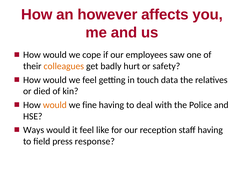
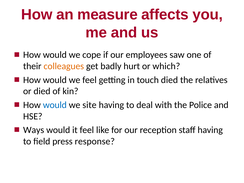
however: however -> measure (108, 15)
safety: safety -> which (166, 66)
touch data: data -> died (169, 80)
would colour: orange -> blue (55, 105)
fine: fine -> site (89, 105)
